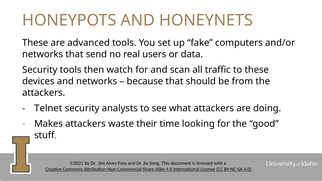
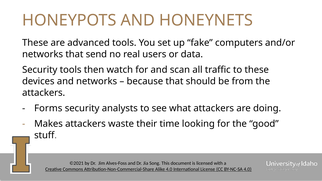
Telnet: Telnet -> Forms (48, 108)
